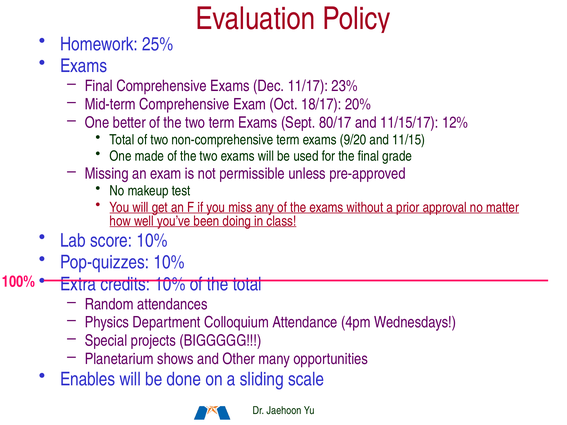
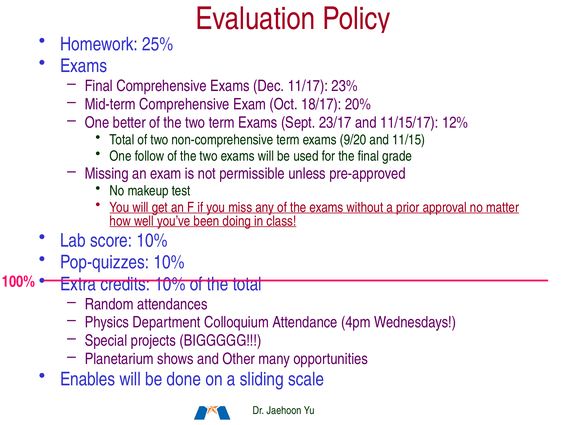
80/17: 80/17 -> 23/17 (335, 123)
made: made -> follow (149, 156)
